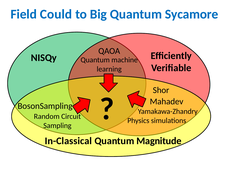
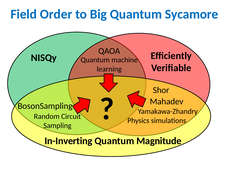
Could: Could -> Order (56, 14)
In-Classical: In-Classical -> In-Inverting (68, 140)
